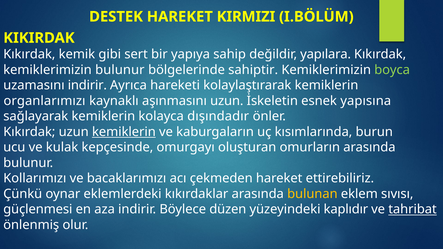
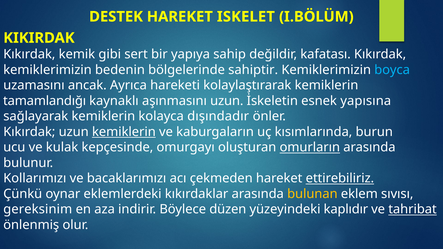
KIRMIZI: KIRMIZI -> ISKELET (246, 17)
yapılara: yapılara -> kafatası (326, 54)
kemiklerimizin bulunur: bulunur -> bedenin (120, 70)
boyca colour: light green -> light blue (392, 70)
uzamasını indirir: indirir -> ancak (87, 85)
organlarımızı: organlarımızı -> tamamlandığı (45, 101)
omurların underline: none -> present (310, 147)
ettirebiliriz underline: none -> present (340, 179)
güçlenmesi: güçlenmesi -> gereksinim (38, 210)
